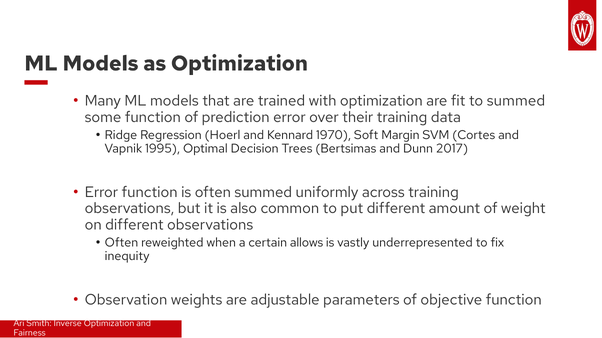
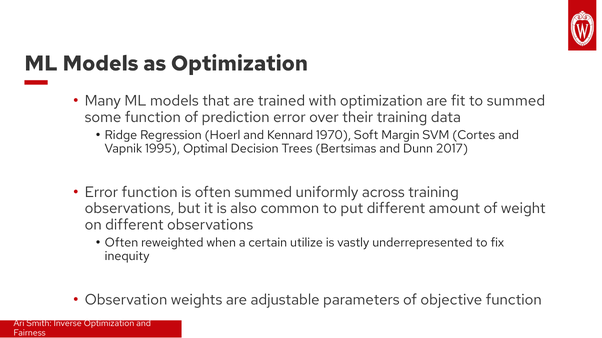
allows: allows -> utilize (307, 243)
